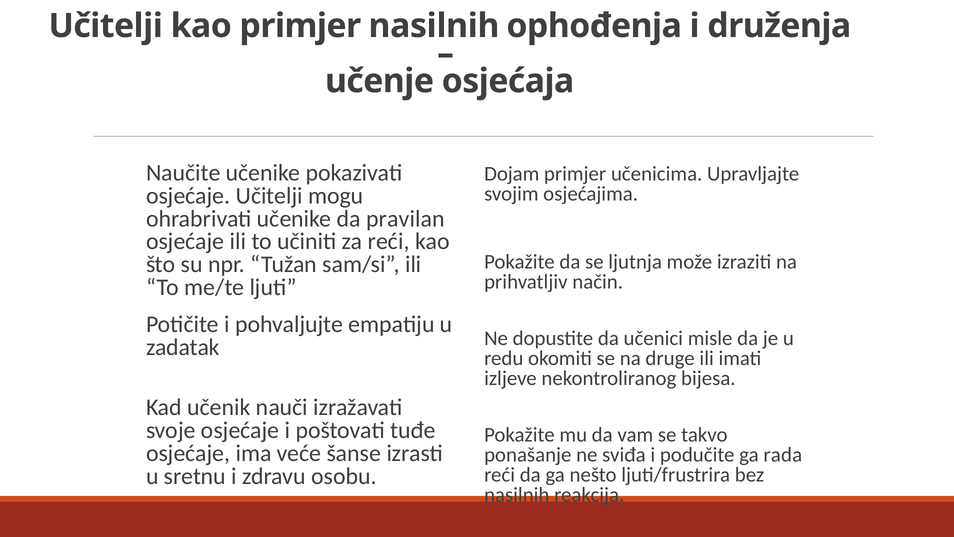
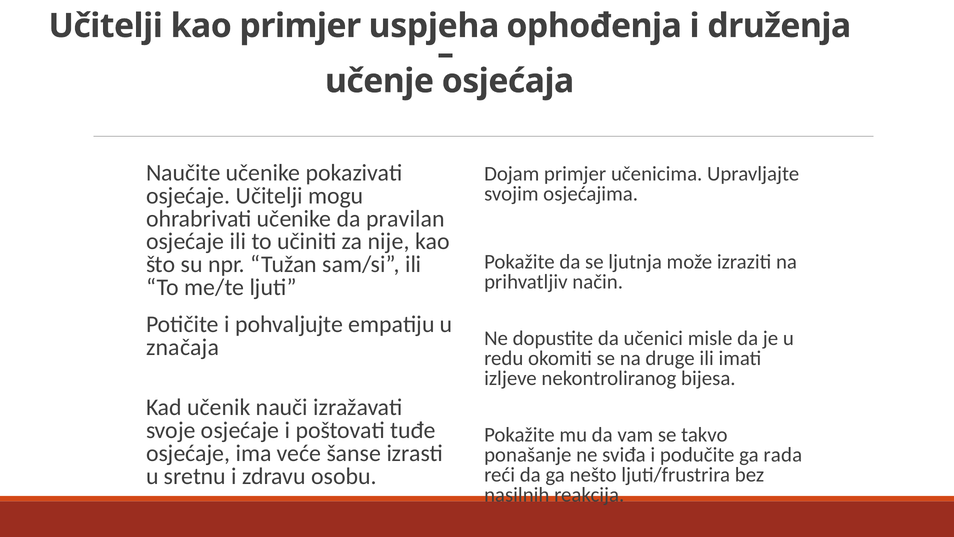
primjer nasilnih: nasilnih -> uspjeha (434, 26)
za reći: reći -> nije (389, 241)
zadatak: zadatak -> značaja (183, 347)
